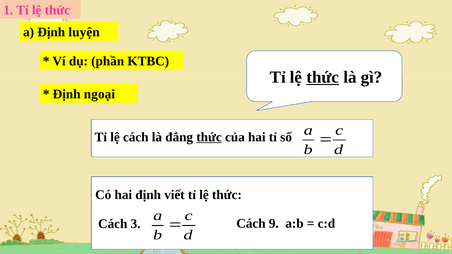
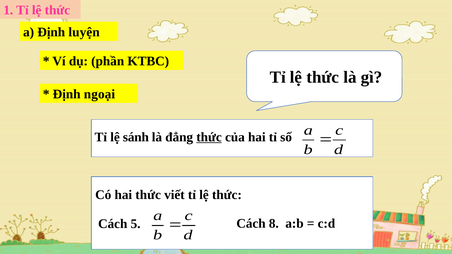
thức underline: present -> none (323, 77)
lệ cách: cách -> sánh (136, 137)
hai định: định -> thức (148, 195)
3: 3 -> 5 (136, 224)
9: 9 -> 8 (274, 224)
